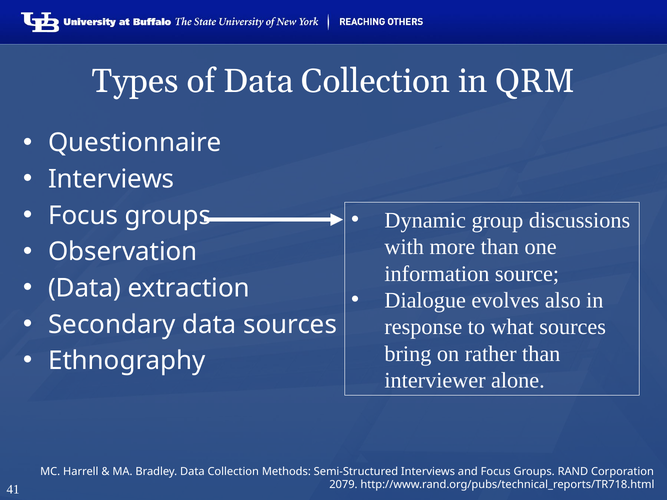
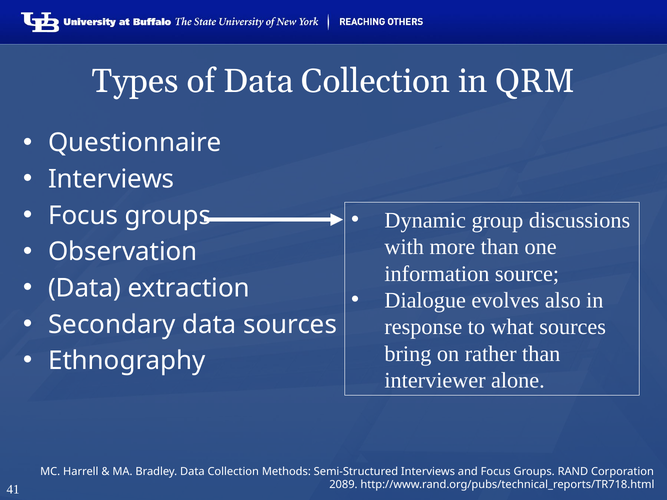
2079: 2079 -> 2089 (343, 485)
